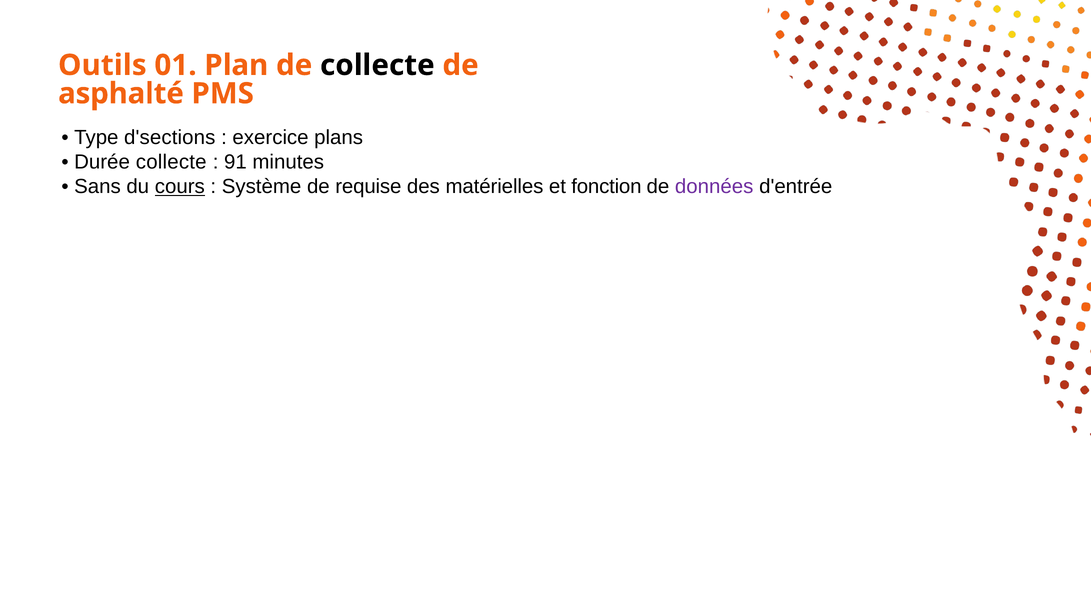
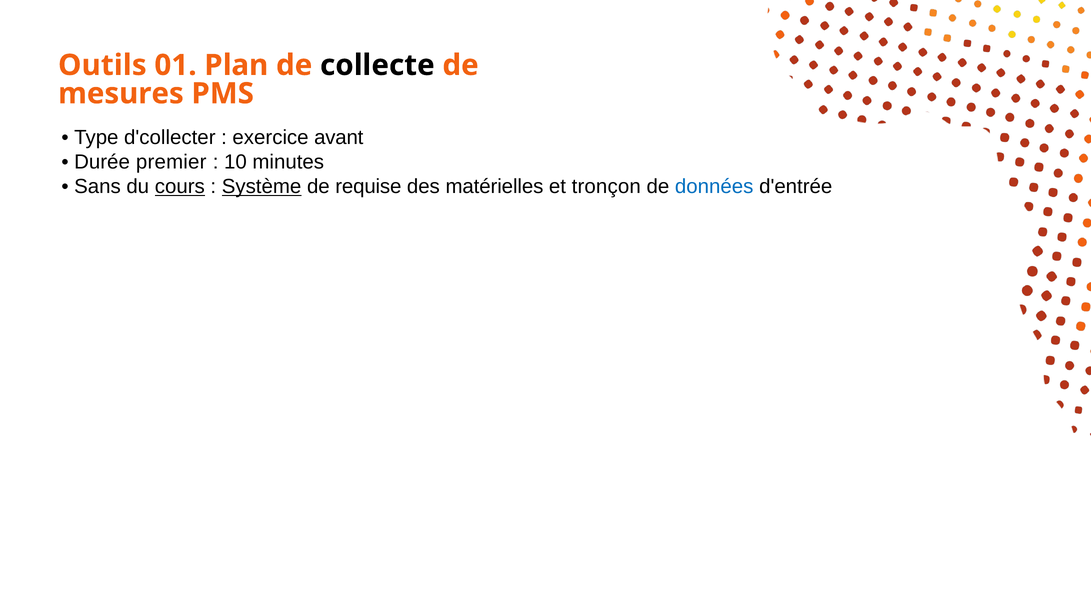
asphalté: asphalté -> mesures (121, 94)
d'sections: d'sections -> d'collecter (170, 138)
plans: plans -> avant (339, 138)
Durée collecte: collecte -> premier (171, 162)
91: 91 -> 10 (235, 162)
Système underline: none -> present (262, 187)
fonction: fonction -> tronçon (606, 187)
données colour: purple -> blue (714, 187)
